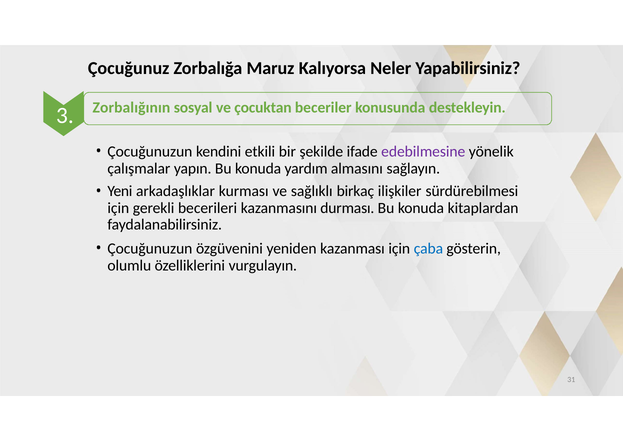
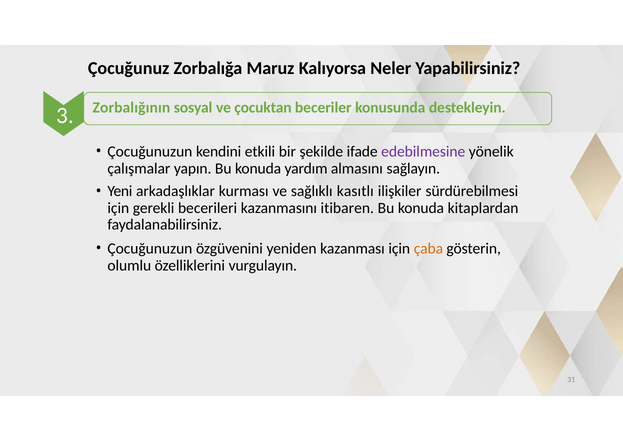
birkaç: birkaç -> kasıtlı (355, 191)
durması: durması -> itibaren (347, 208)
çaba colour: blue -> orange (428, 248)
